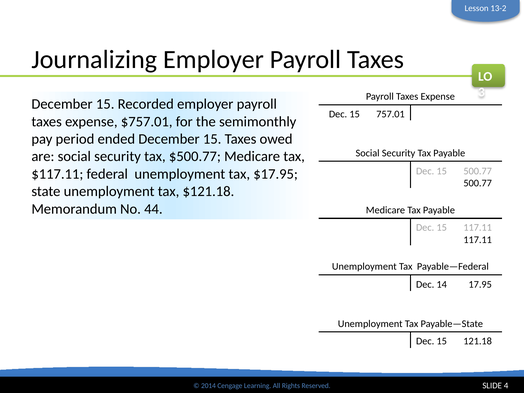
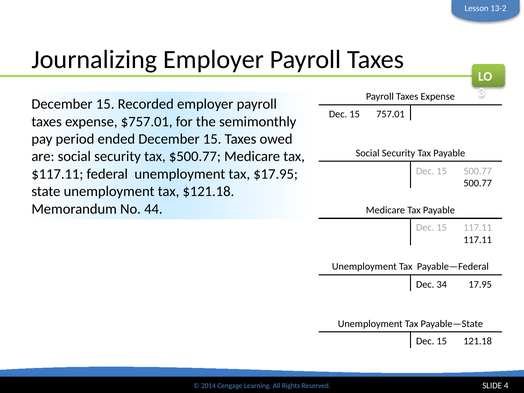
14: 14 -> 34 (442, 285)
